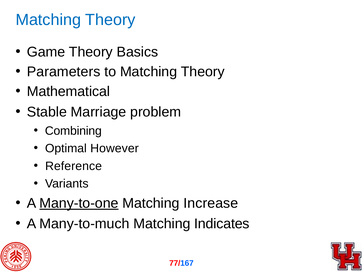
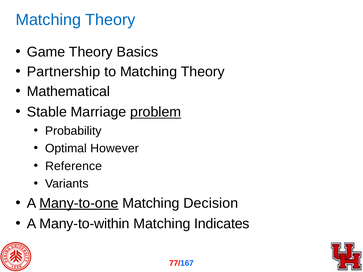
Parameters: Parameters -> Partnership (64, 72)
problem underline: none -> present (156, 112)
Combining: Combining -> Probability (73, 131)
Increase: Increase -> Decision (211, 203)
Many-to-much: Many-to-much -> Many-to-within (84, 224)
